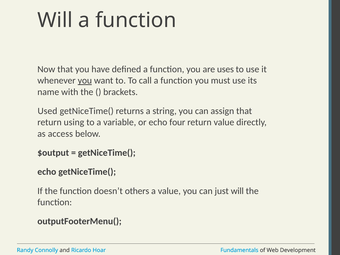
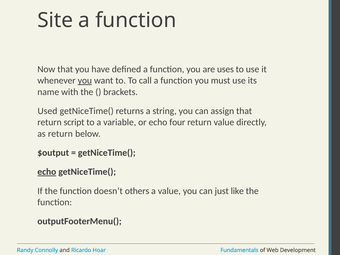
Will: Will -> Site (55, 20)
using: using -> script (74, 122)
as access: access -> return (60, 134)
echo underline: none -> present (47, 172)
just will: will -> like (237, 191)
